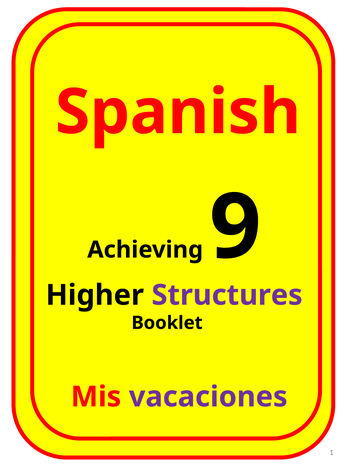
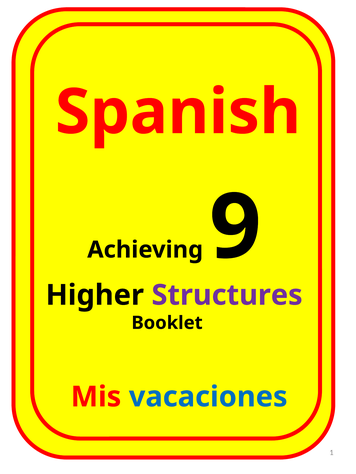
vacaciones colour: purple -> blue (208, 397)
